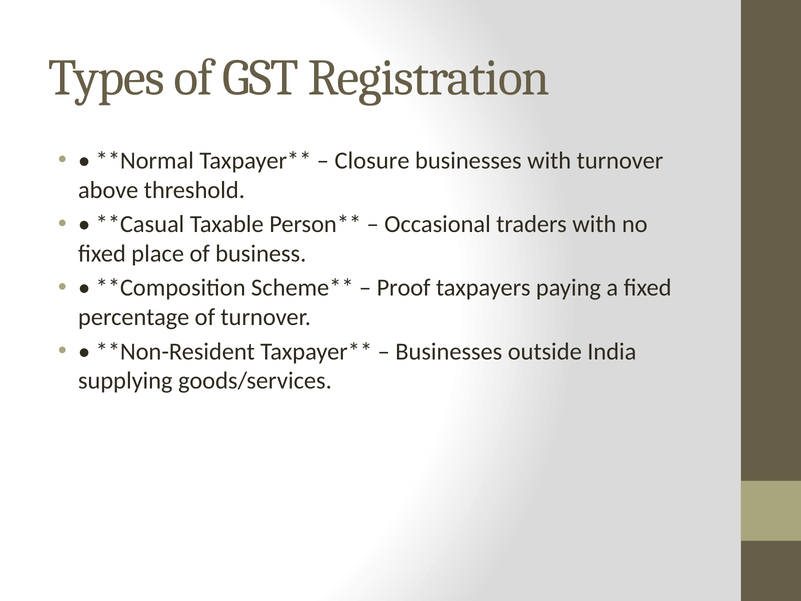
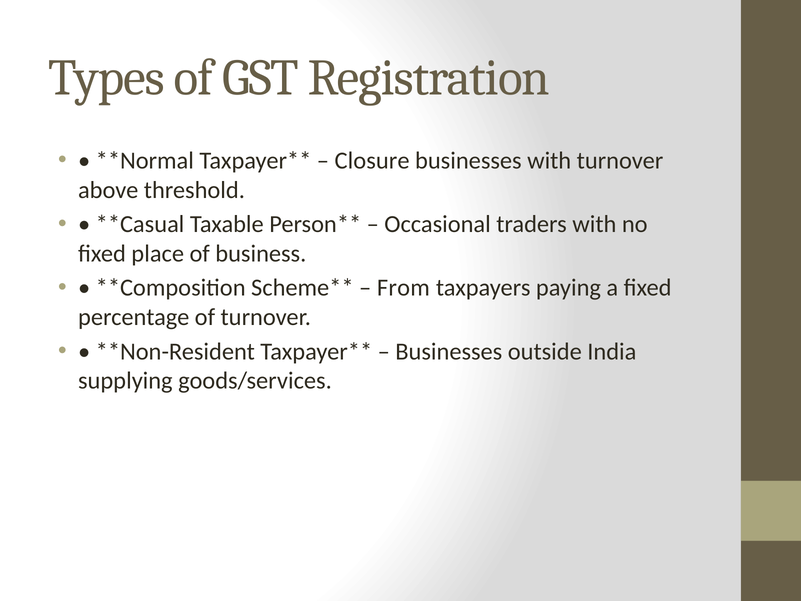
Proof: Proof -> From (403, 288)
